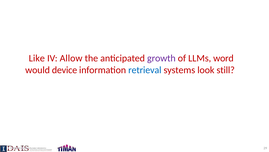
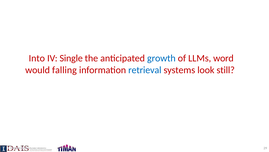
Like: Like -> Into (37, 58)
Allow: Allow -> Single (71, 58)
growth colour: purple -> blue (161, 58)
device: device -> falling (64, 70)
